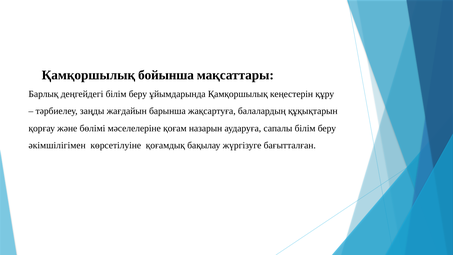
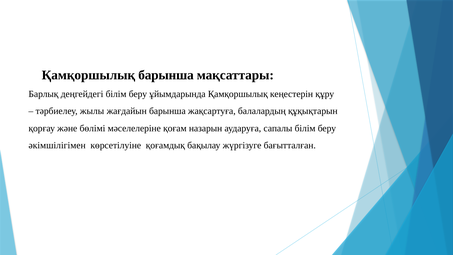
Қамқоршылық бойынша: бойынша -> барынша (166, 75)
заңды: заңды -> жылы (92, 111)
